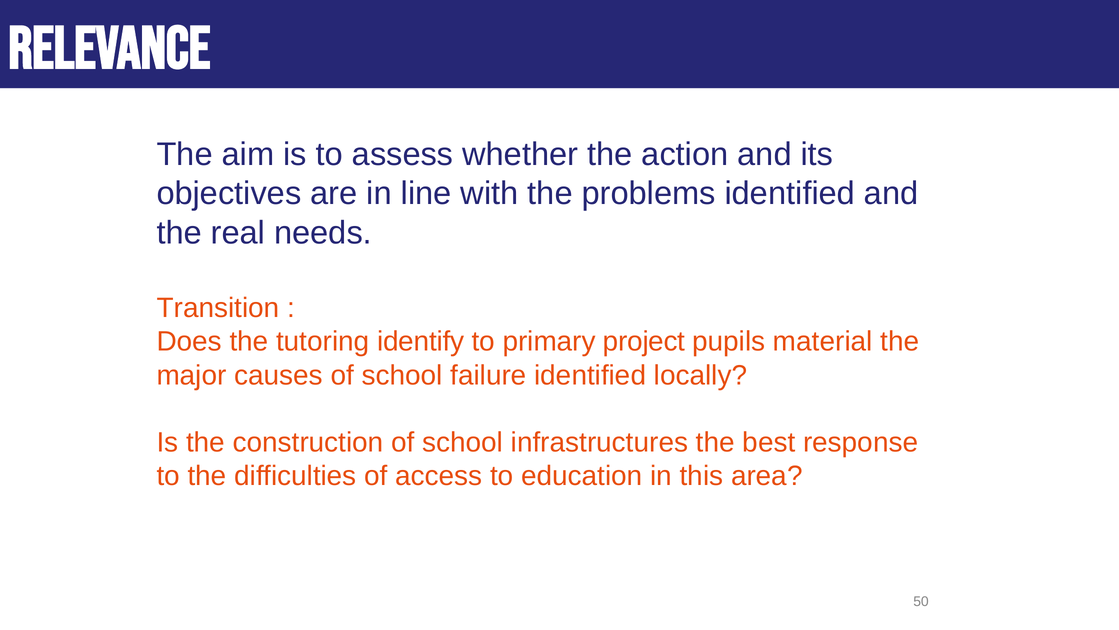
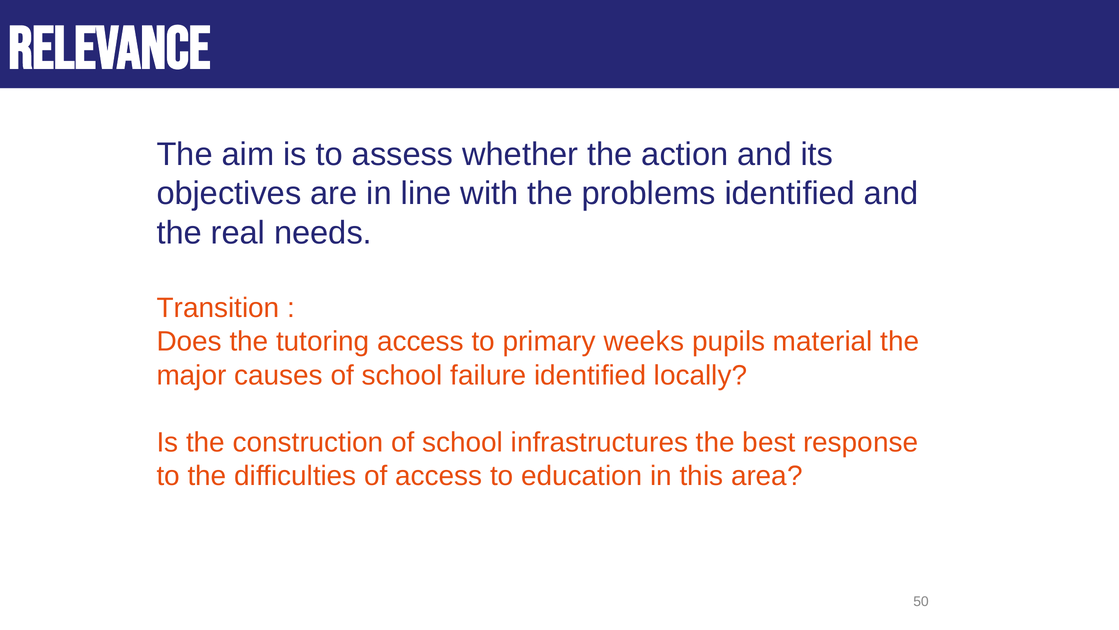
tutoring identify: identify -> access (421, 341)
project: project -> weeks (644, 341)
